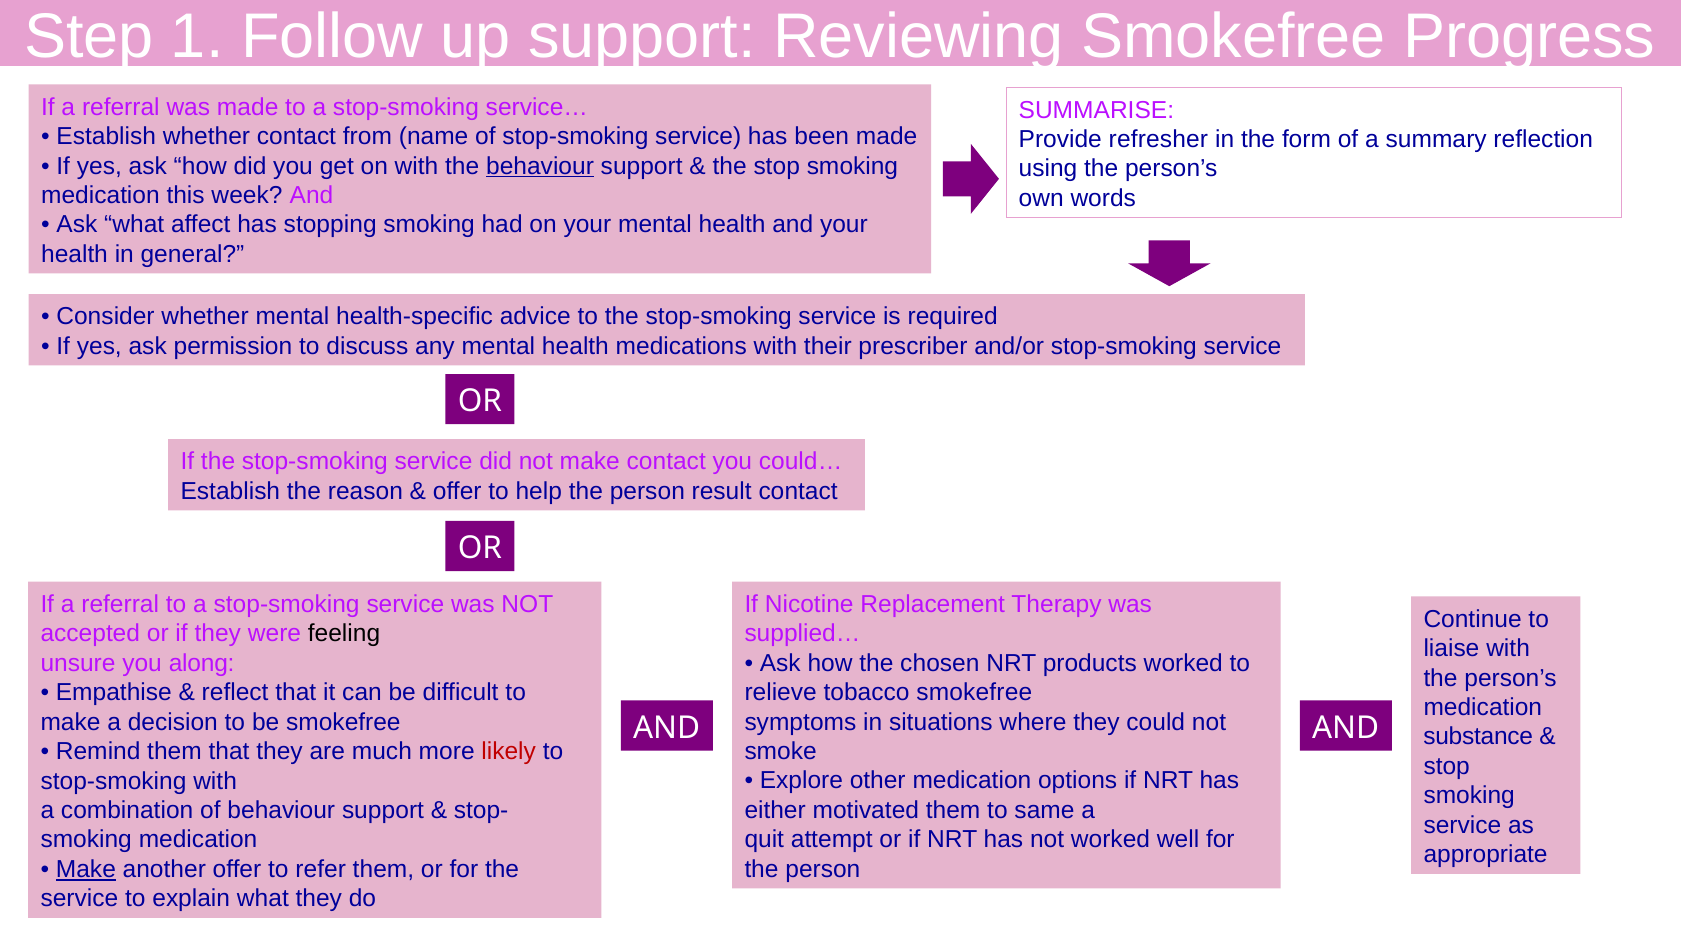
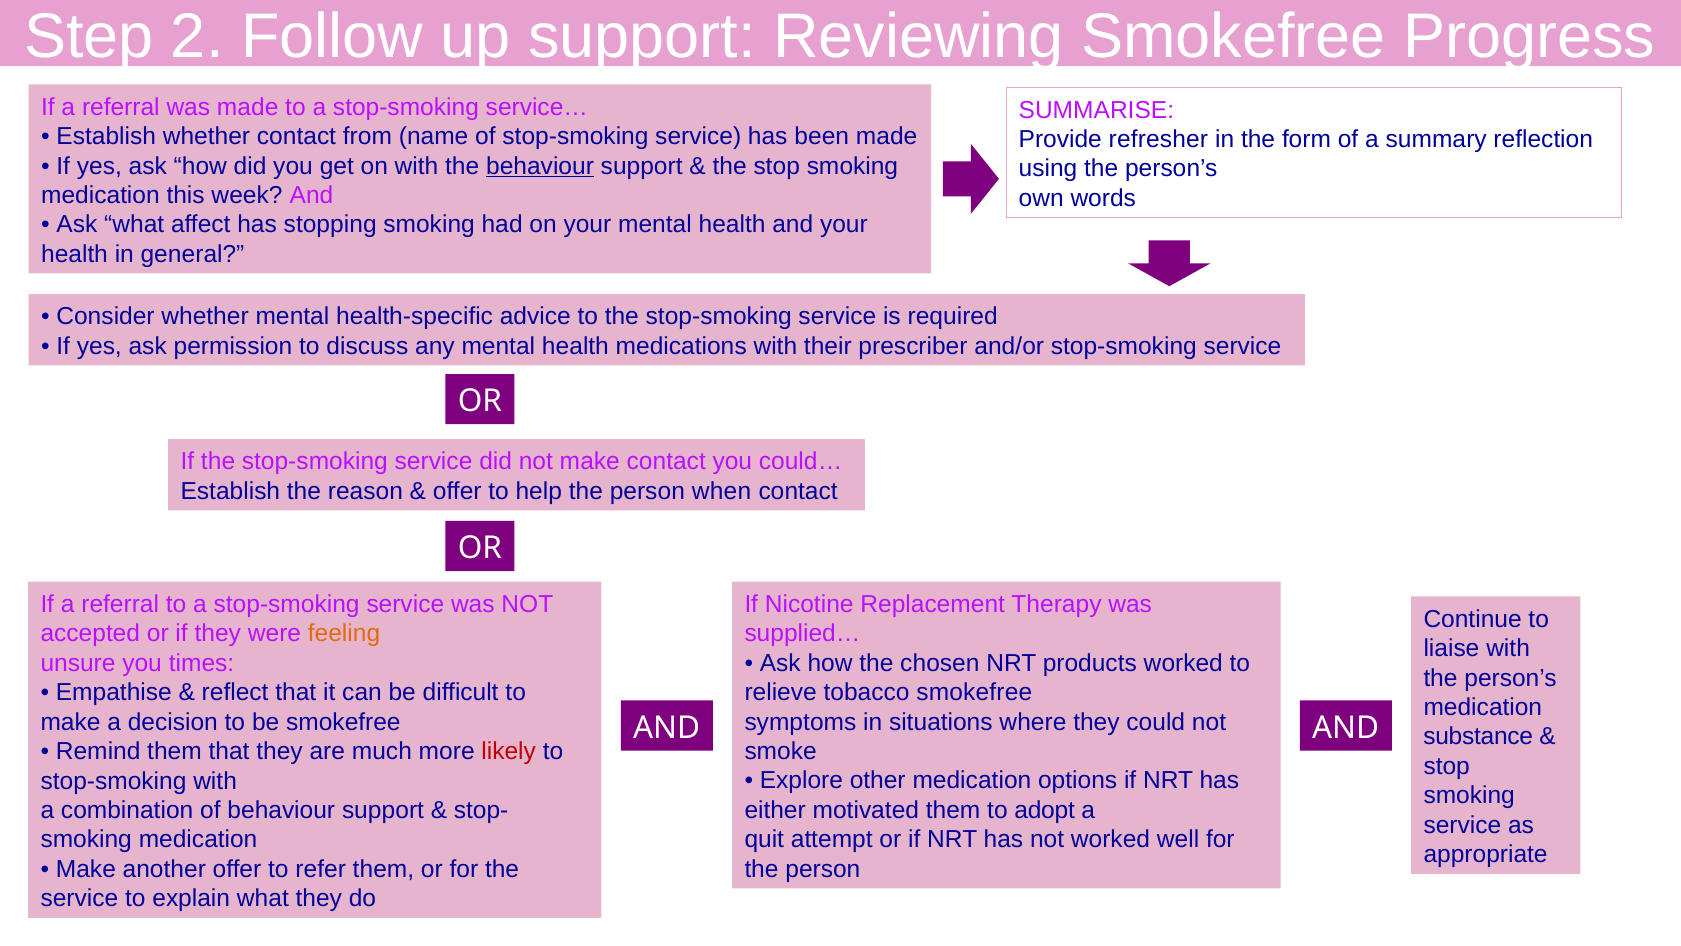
1: 1 -> 2 (197, 36)
result: result -> when (721, 491)
feeling colour: black -> orange (344, 633)
along: along -> times (202, 663)
same: same -> adopt (1045, 810)
Make underline: present -> none (86, 869)
